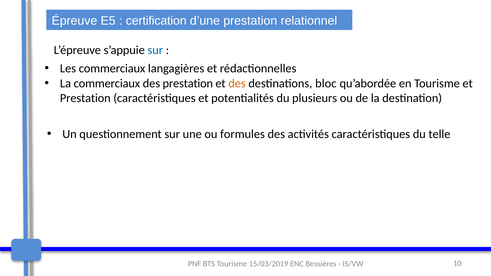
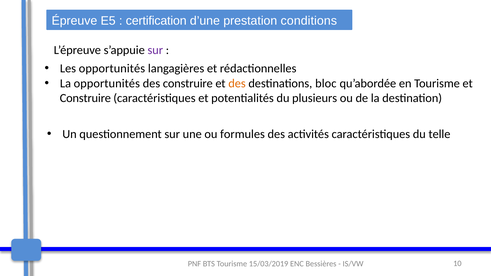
relationnel: relationnel -> conditions (309, 21)
sur colour: blue -> purple (155, 50)
Les commerciaux: commerciaux -> opportunités (112, 69)
La commerciaux: commerciaux -> opportunités (107, 83)
des prestation: prestation -> construire (188, 83)
Prestation: Prestation -> Construire (85, 98)
